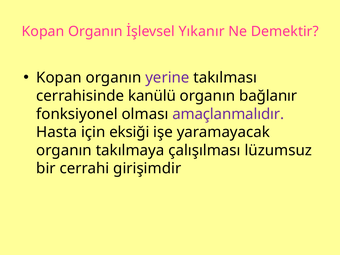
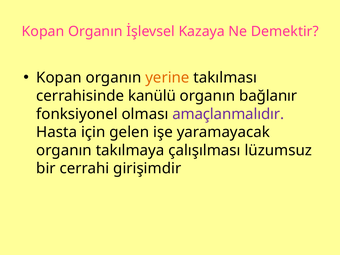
Yıkanır: Yıkanır -> Kazaya (202, 31)
yerine colour: purple -> orange (167, 78)
eksiği: eksiği -> gelen (129, 132)
